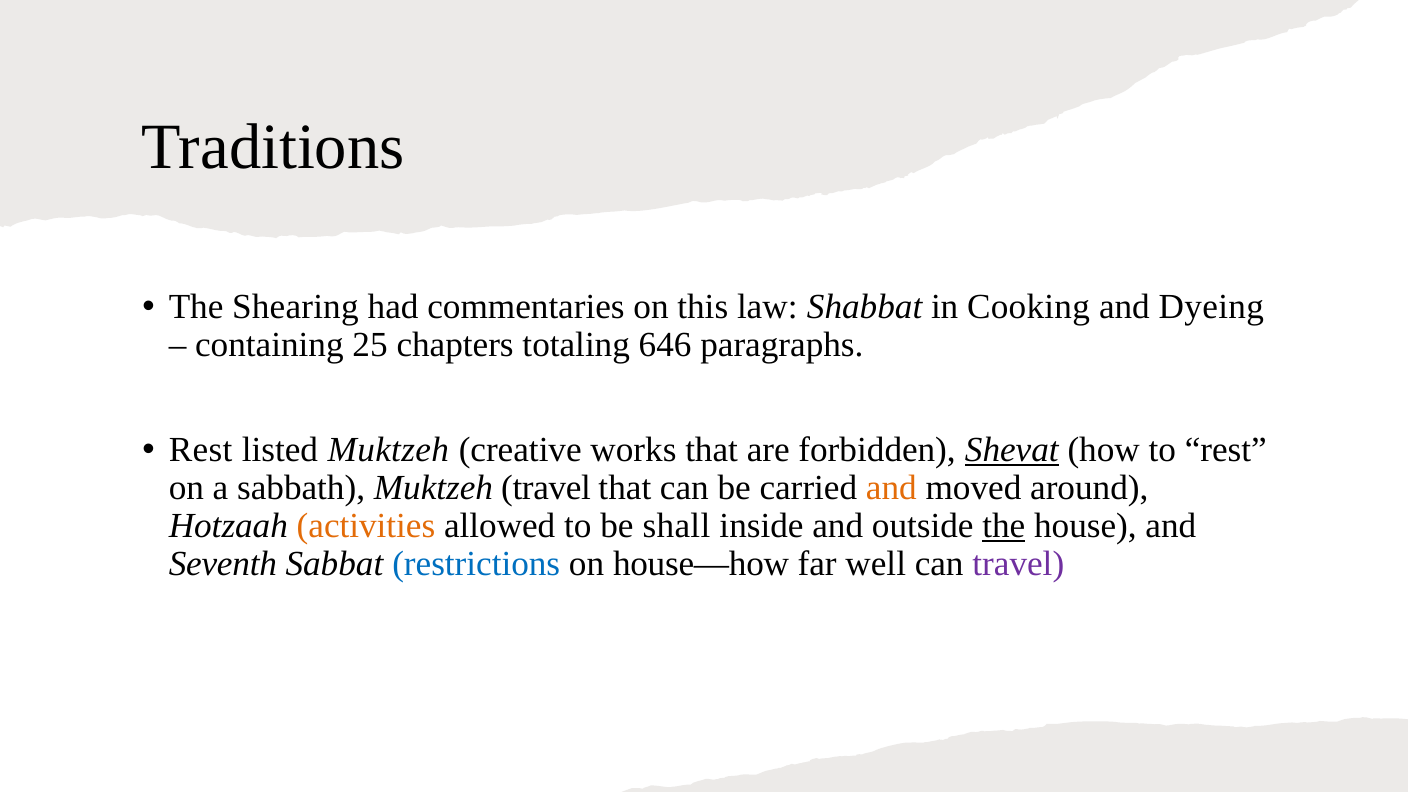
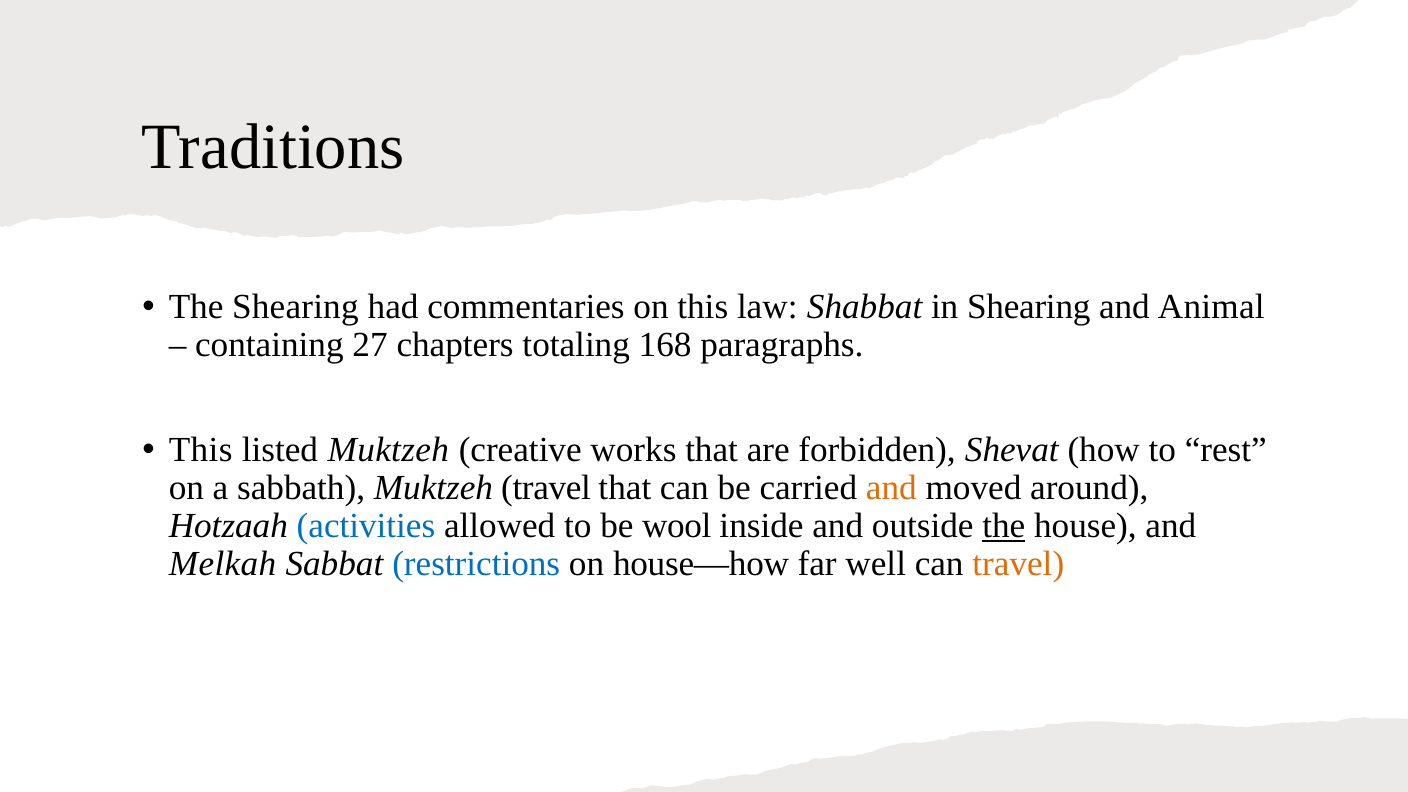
in Cooking: Cooking -> Shearing (1029, 307)
Dyeing: Dyeing -> Animal (1211, 307)
25: 25 -> 27 (370, 345)
646: 646 -> 168 (665, 345)
Rest: Rest -> This (201, 450)
Shevat underline: present -> none (1012, 450)
activities colour: orange -> blue (366, 526)
shall: shall -> wool (677, 526)
Seventh: Seventh -> Melkah (223, 564)
travel colour: purple -> orange (1018, 564)
